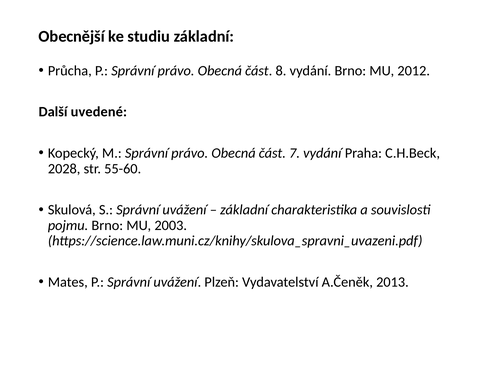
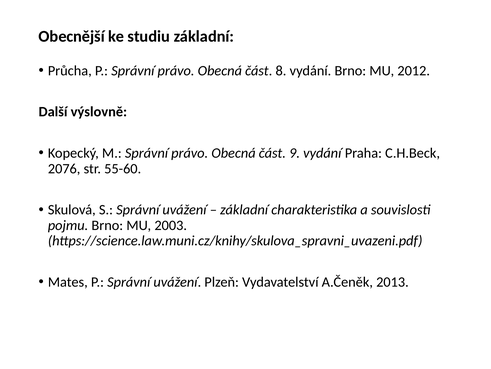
uvedené: uvedené -> výslovně (99, 112)
7: 7 -> 9 (295, 153)
2028: 2028 -> 2076 (64, 168)
